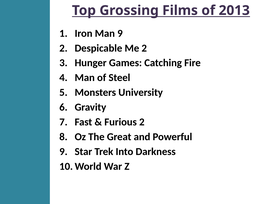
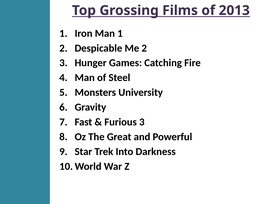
Man 9: 9 -> 1 (120, 33)
Furious 2: 2 -> 3 (142, 122)
